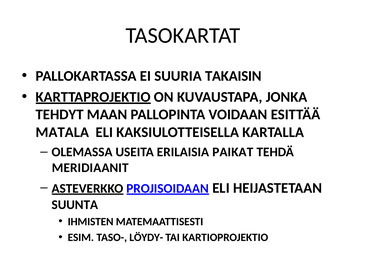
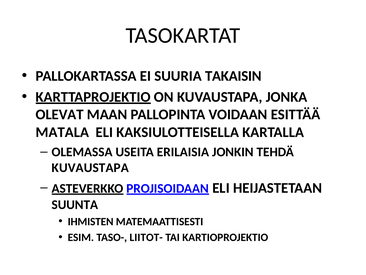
TEHDYT: TEHDYT -> OLEVAT (60, 114)
PAIKAT: PAIKAT -> JONKIN (233, 152)
MERIDIAANIT: MERIDIAANIT -> KUVAUSTAPA (90, 167)
LÖYDY-: LÖYDY- -> LIITOT- (146, 237)
